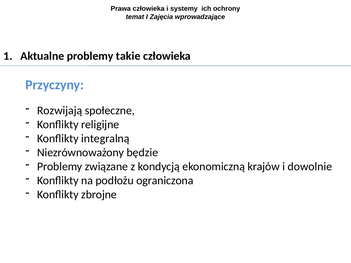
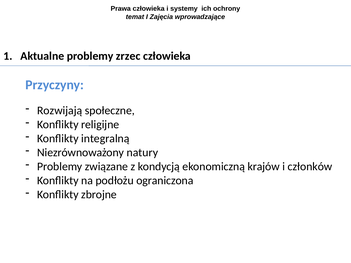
takie: takie -> zrzec (128, 56)
będzie: będzie -> natury (142, 153)
dowolnie: dowolnie -> członków (310, 167)
